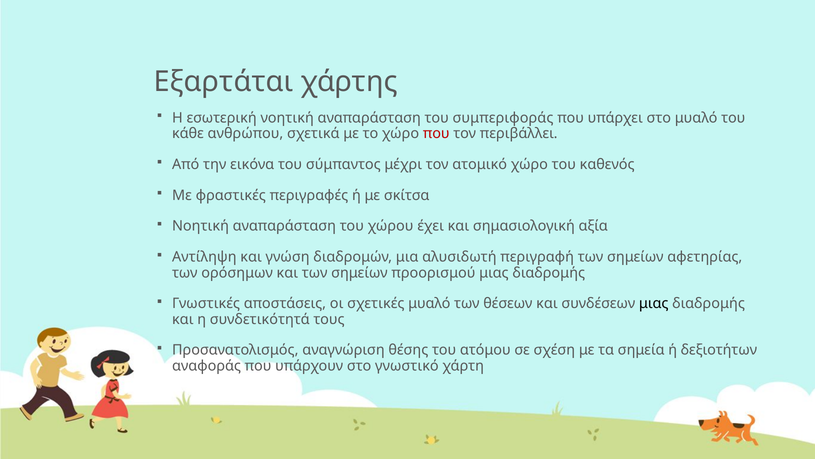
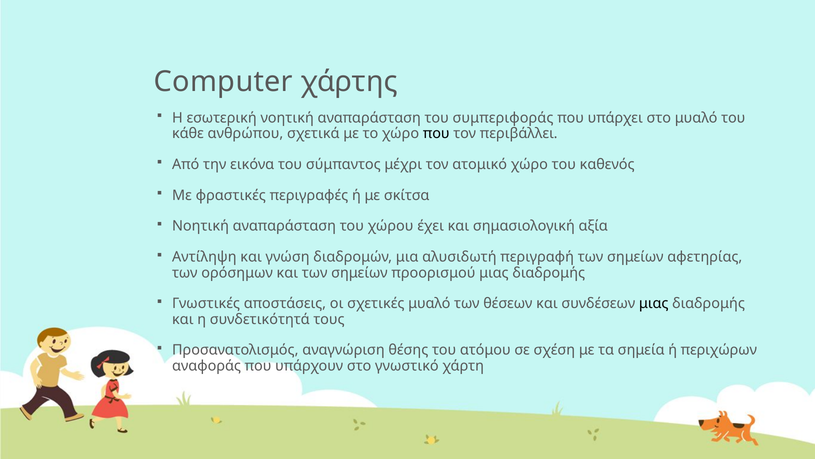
Εξαρτάται: Εξαρτάται -> Computer (223, 82)
που colour: red -> black (436, 133)
δεξιοτήτων: δεξιοτήτων -> περιχώρων (719, 350)
